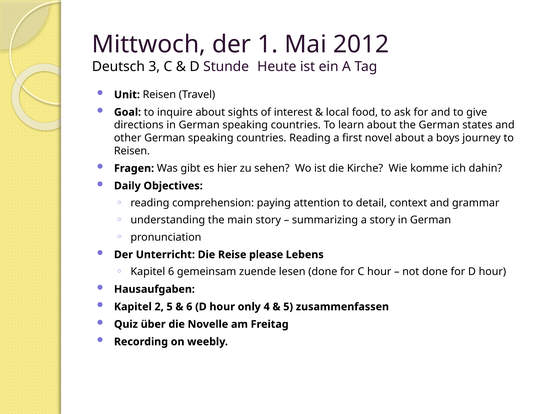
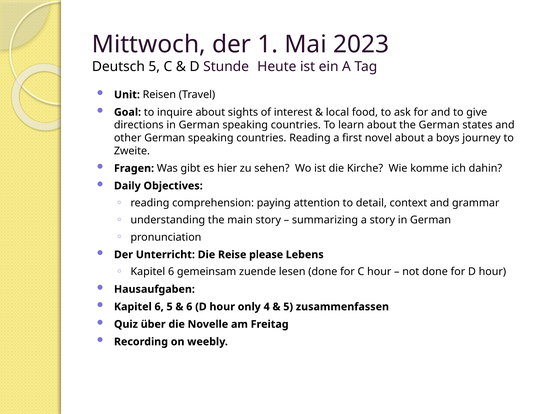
2012: 2012 -> 2023 (361, 44)
Deutsch 3: 3 -> 5 (154, 67)
Reisen: Reisen -> Zweite (132, 151)
2: 2 -> 6 (159, 306)
